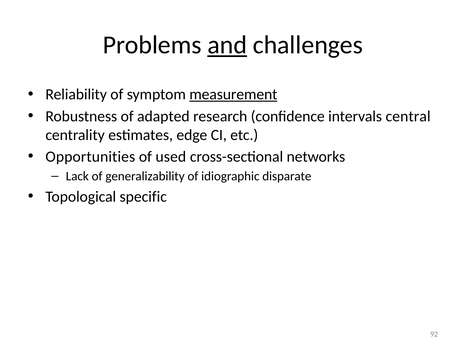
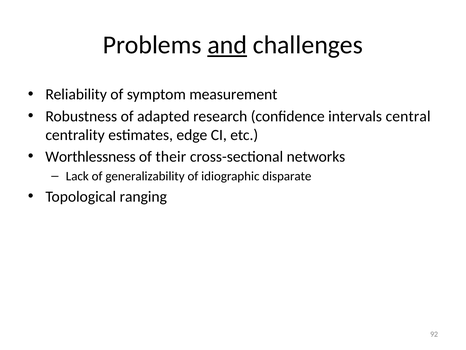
measurement underline: present -> none (233, 94)
Opportunities: Opportunities -> Worthlessness (90, 156)
used: used -> their (171, 156)
specific: specific -> ranging (143, 196)
